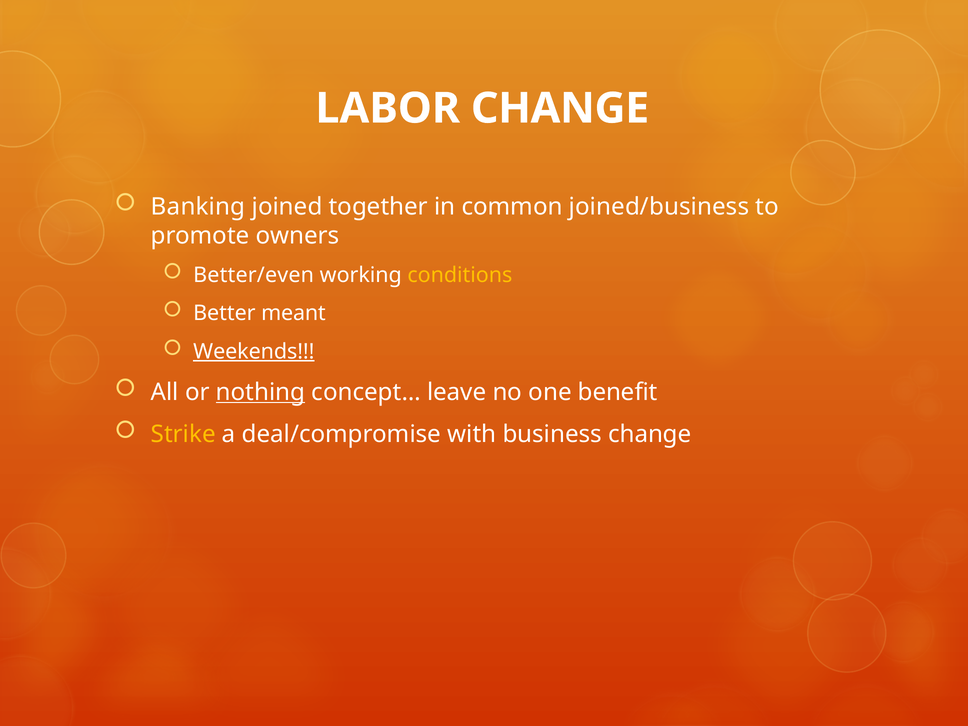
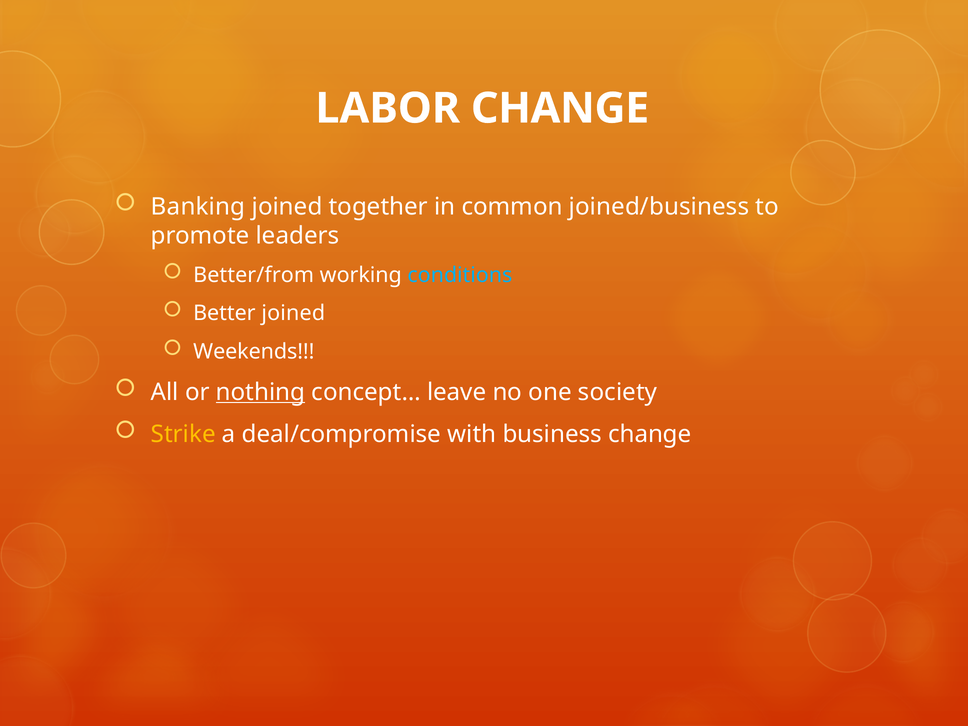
owners: owners -> leaders (298, 236)
Better/even: Better/even -> Better/from (254, 275)
conditions colour: yellow -> light blue (460, 275)
Better meant: meant -> joined (293, 313)
Weekends underline: present -> none (254, 352)
benefit: benefit -> society (618, 392)
